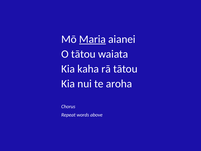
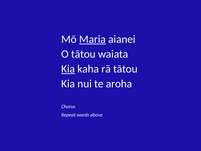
Kia underline: none -> present (68, 69)
